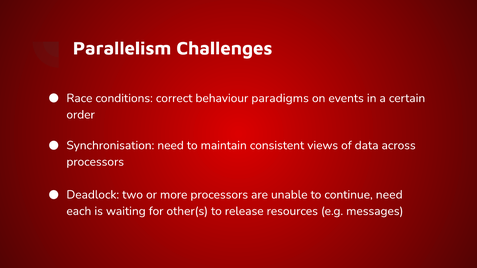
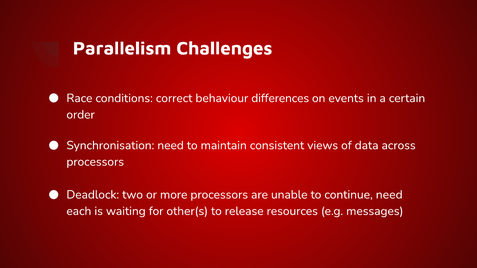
paradigms: paradigms -> differences (280, 98)
